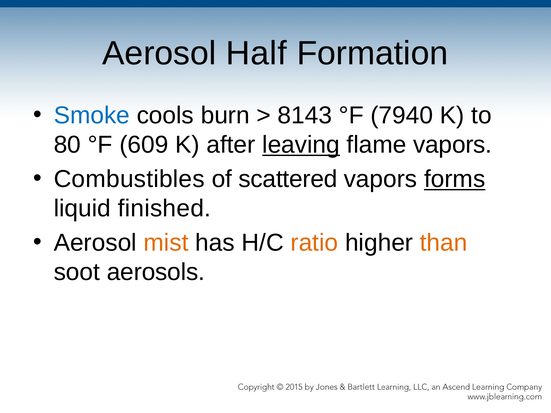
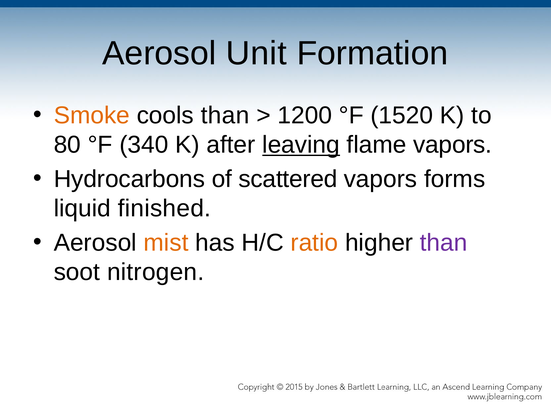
Half: Half -> Unit (256, 53)
Smoke colour: blue -> orange (92, 116)
cools burn: burn -> than (225, 116)
8143: 8143 -> 1200 (305, 116)
7940: 7940 -> 1520 (402, 116)
609: 609 -> 340 (144, 145)
Combustibles: Combustibles -> Hydrocarbons (129, 179)
forms underline: present -> none (455, 179)
than colour: orange -> purple (444, 243)
aerosols: aerosols -> nitrogen (156, 272)
